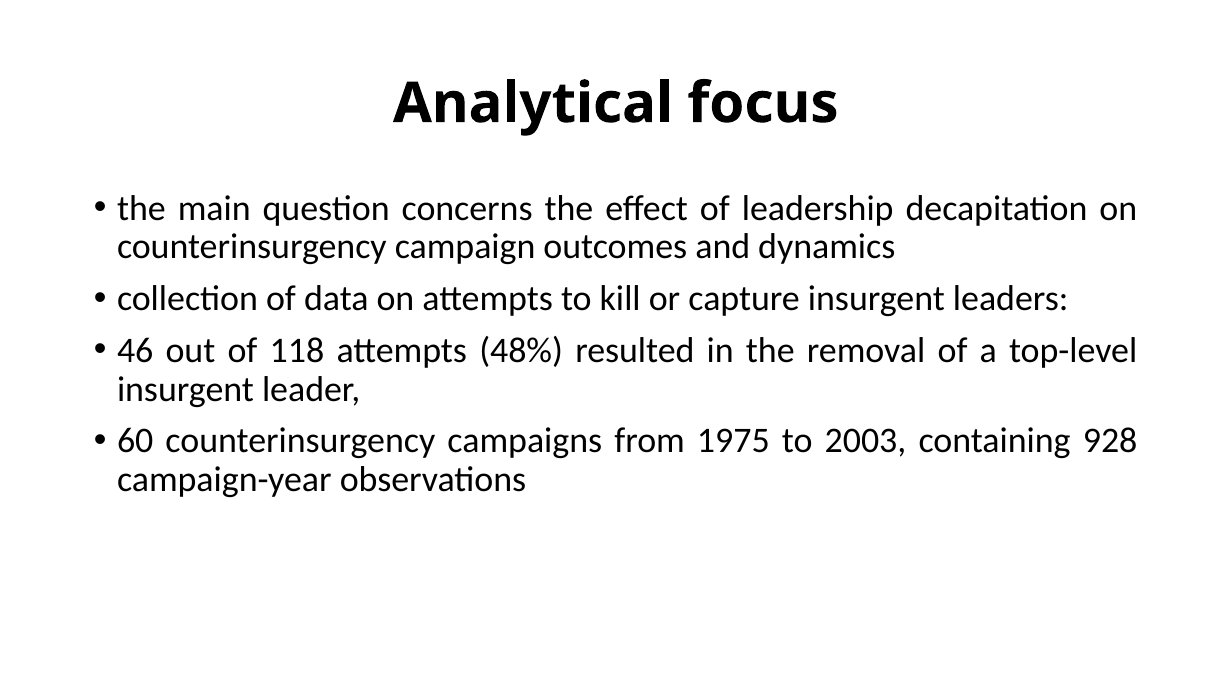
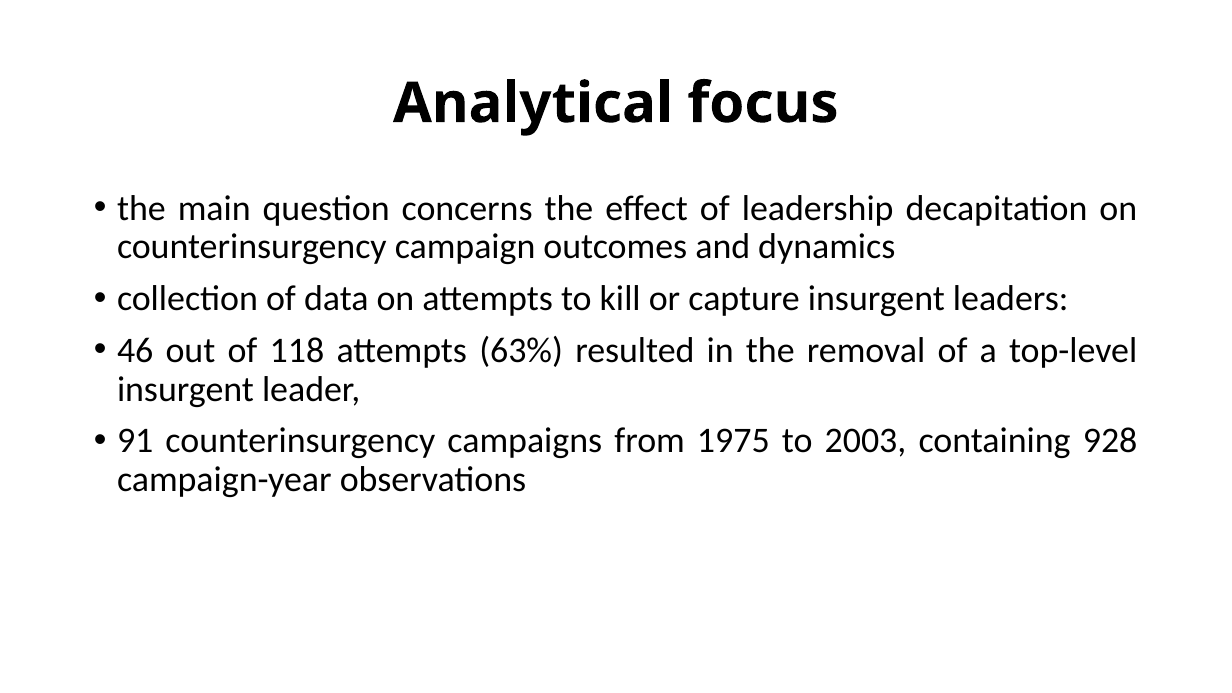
48%: 48% -> 63% (521, 350)
60: 60 -> 91 (135, 441)
